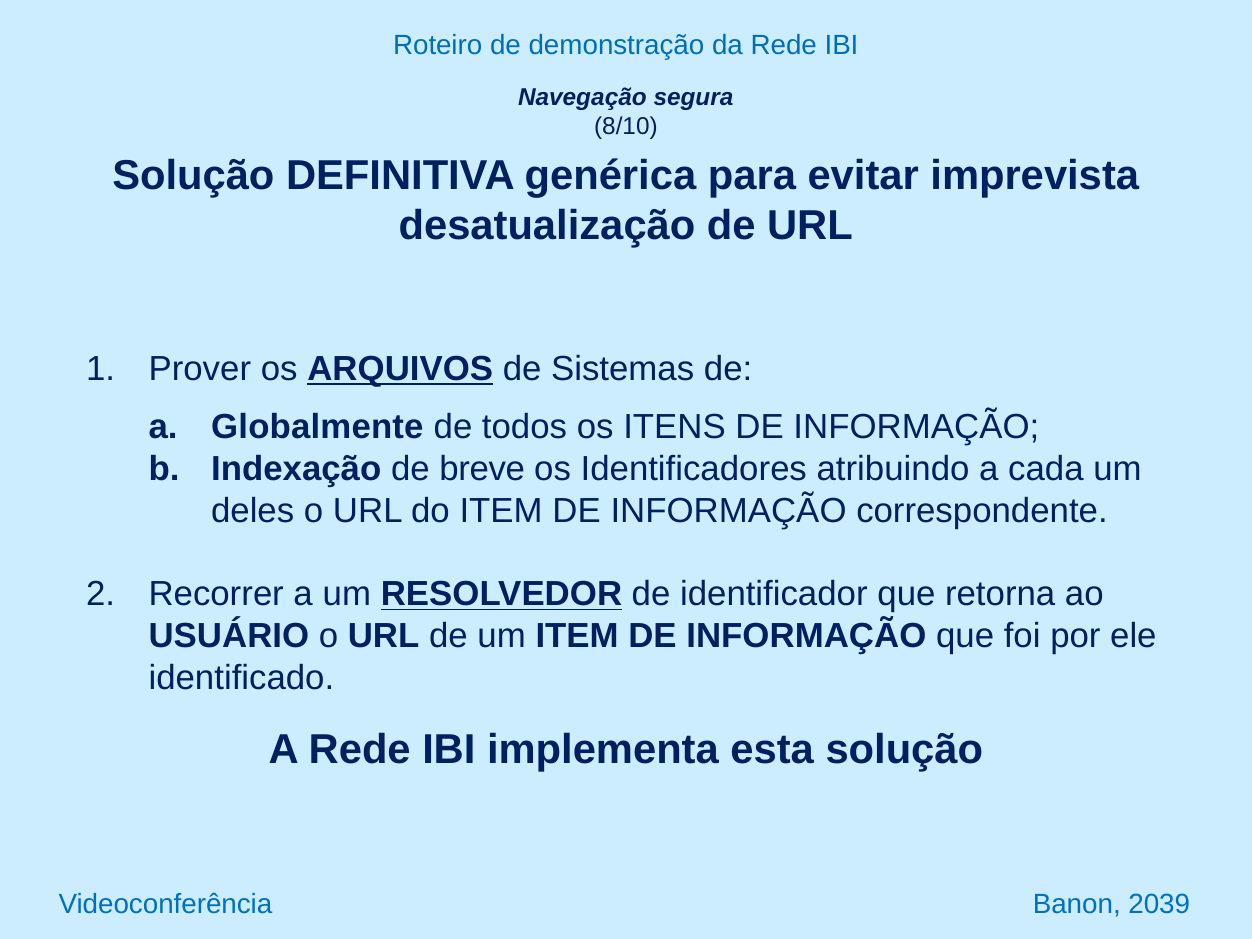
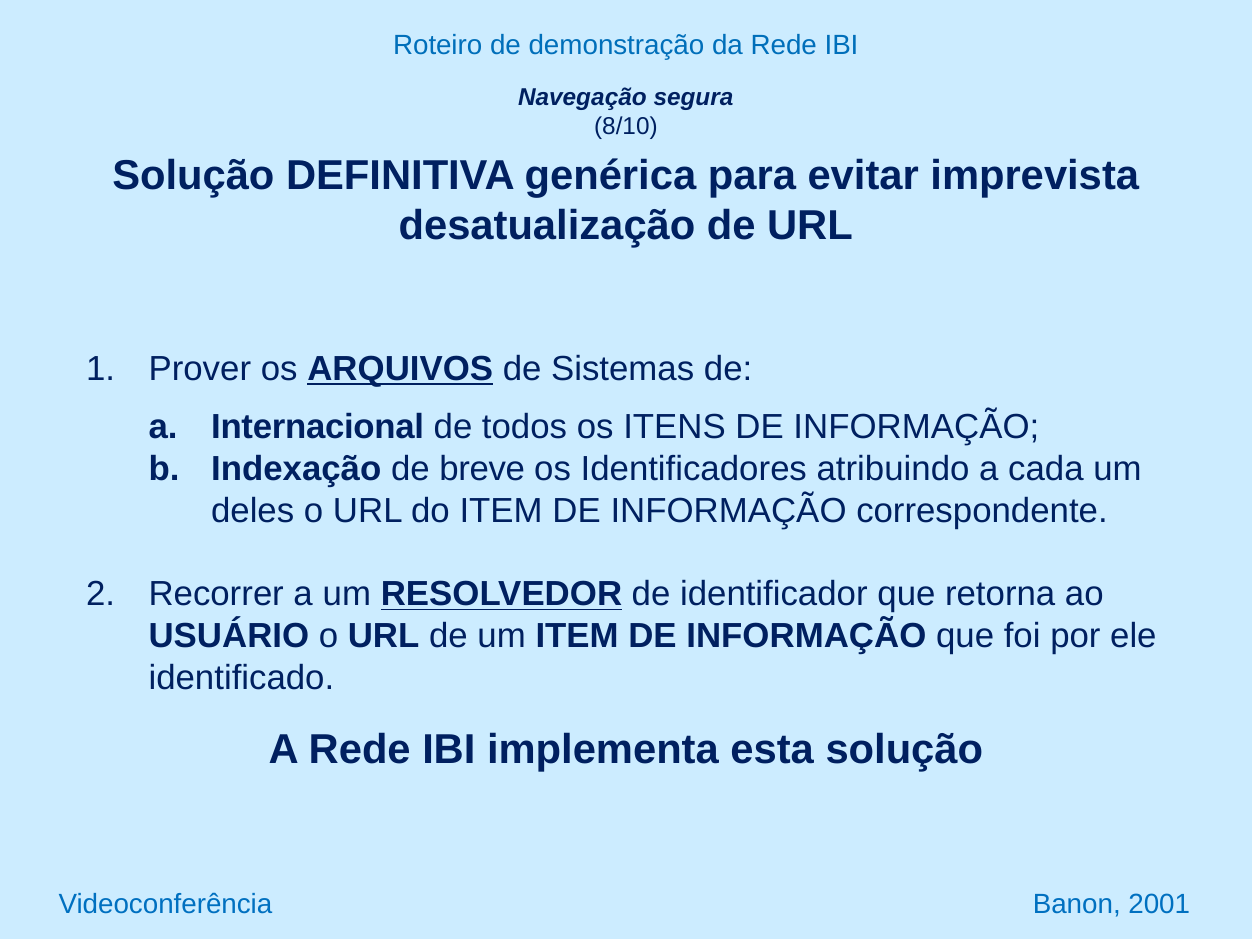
Globalmente: Globalmente -> Internacional (318, 427)
2039: 2039 -> 2001 (1159, 904)
